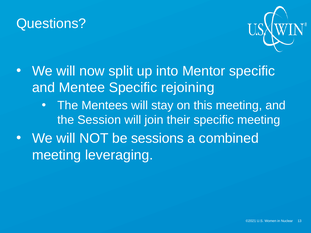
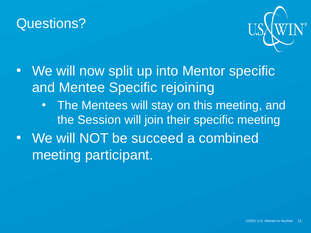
sessions: sessions -> succeed (157, 139)
leveraging: leveraging -> participant (119, 155)
